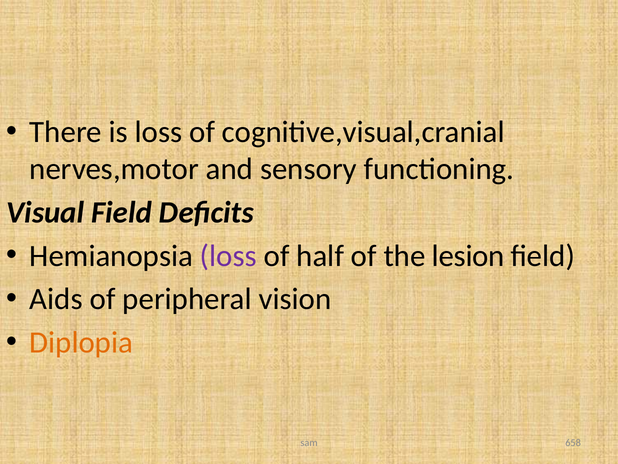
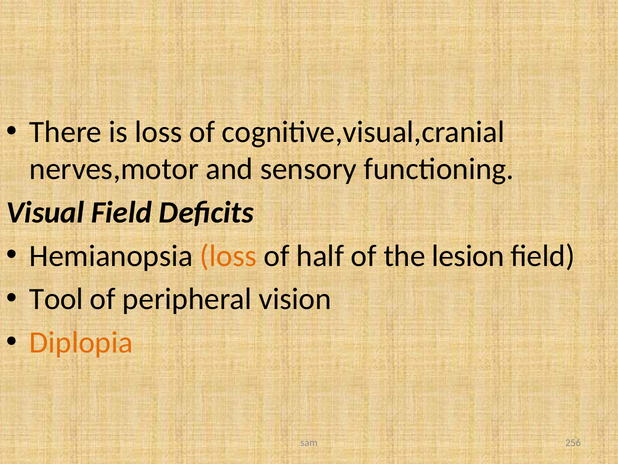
loss colour: purple -> orange (228, 256)
Aids: Aids -> Tool (56, 299)
658: 658 -> 256 (573, 443)
